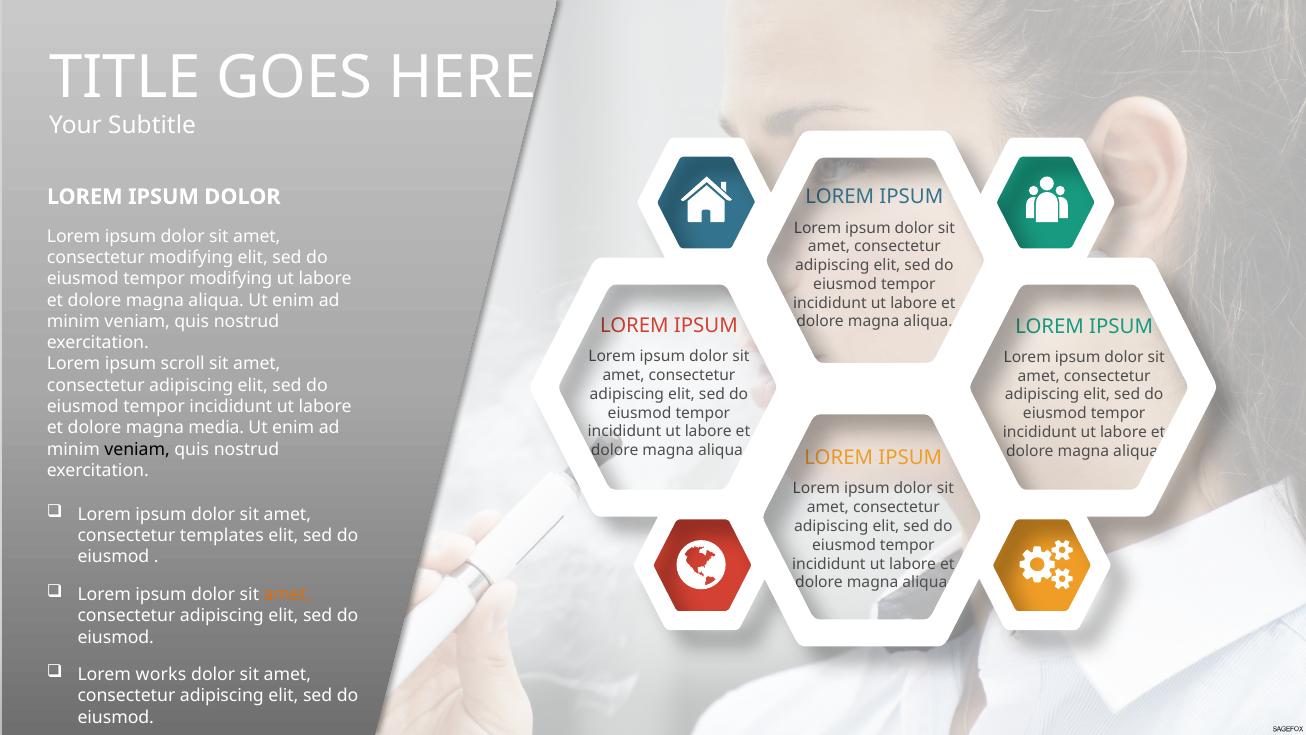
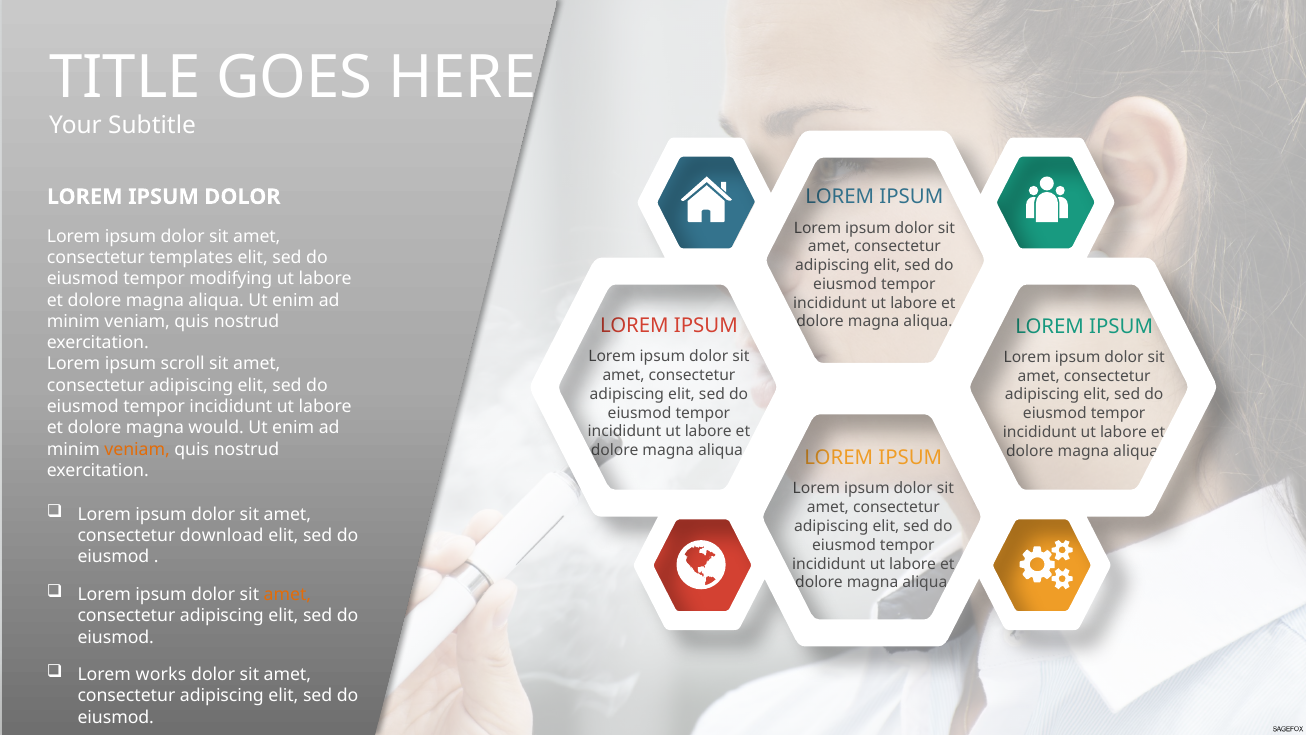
consectetur modifying: modifying -> templates (191, 258)
media: media -> would (216, 428)
veniam colour: black -> orange (137, 449)
templates: templates -> download (222, 536)
